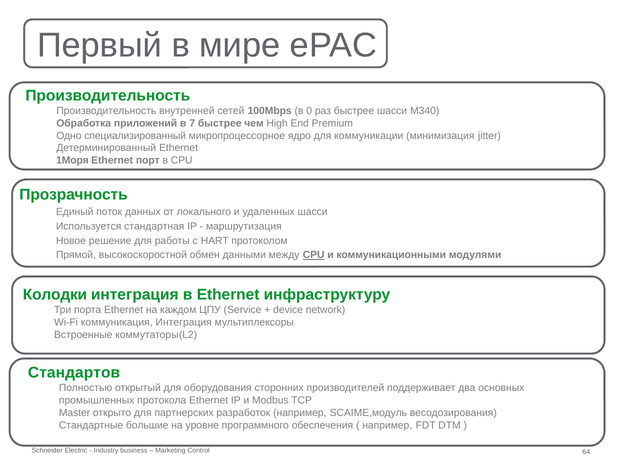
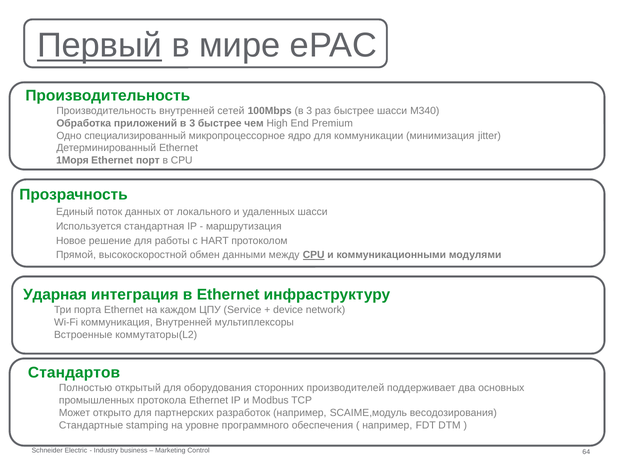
Первый underline: none -> present (100, 45)
100Mbps в 0: 0 -> 3 (309, 111)
приложений в 7: 7 -> 3 (192, 123)
Колодки: Колодки -> Ударная (55, 294)
коммуникация Интеграция: Интеграция -> Внутренней (184, 322)
Master: Master -> Может (75, 412)
большие: большие -> stamping (147, 425)
